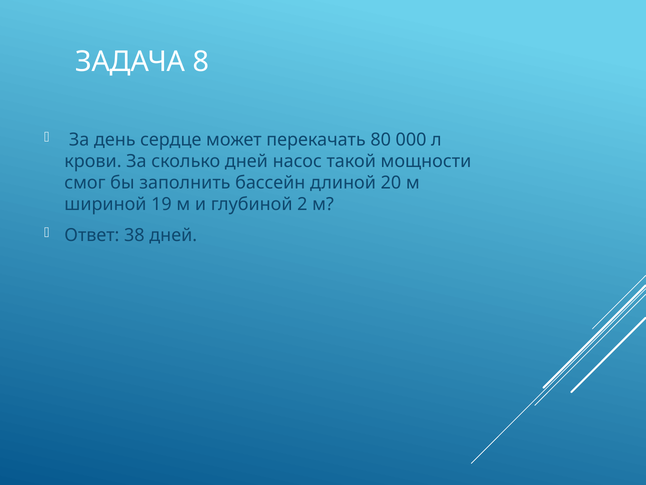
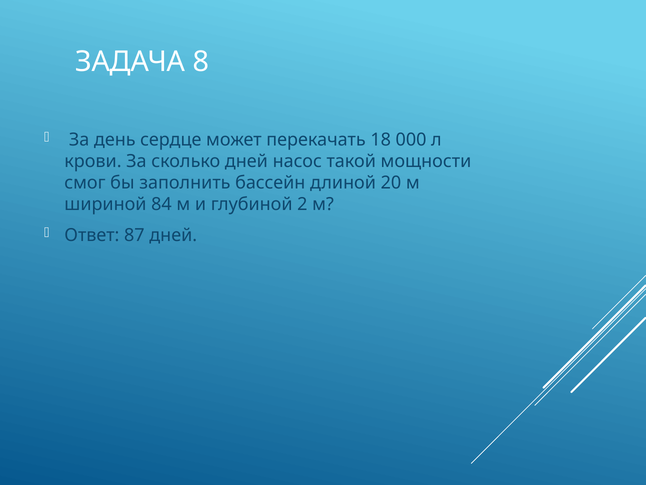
80: 80 -> 18 (381, 140)
19: 19 -> 84 (161, 204)
38: 38 -> 87 (134, 235)
